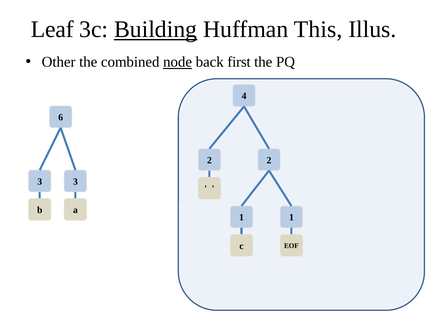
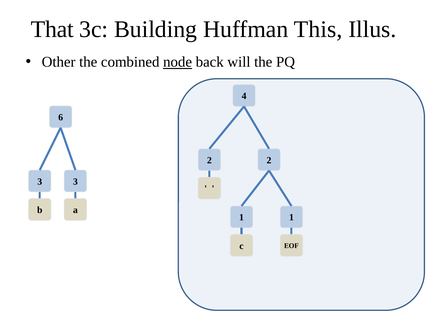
Leaf: Leaf -> That (52, 29)
Building underline: present -> none (156, 29)
first: first -> will (239, 62)
